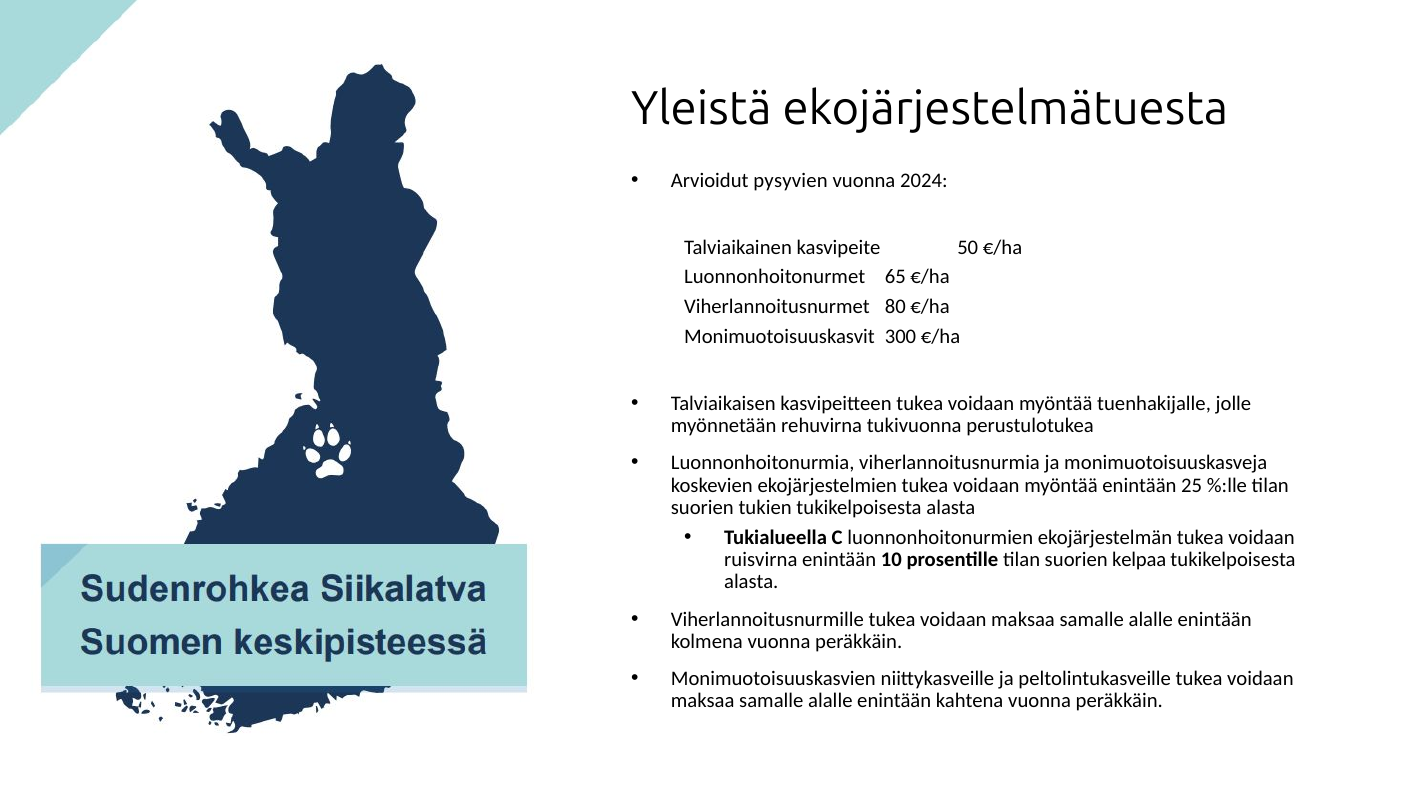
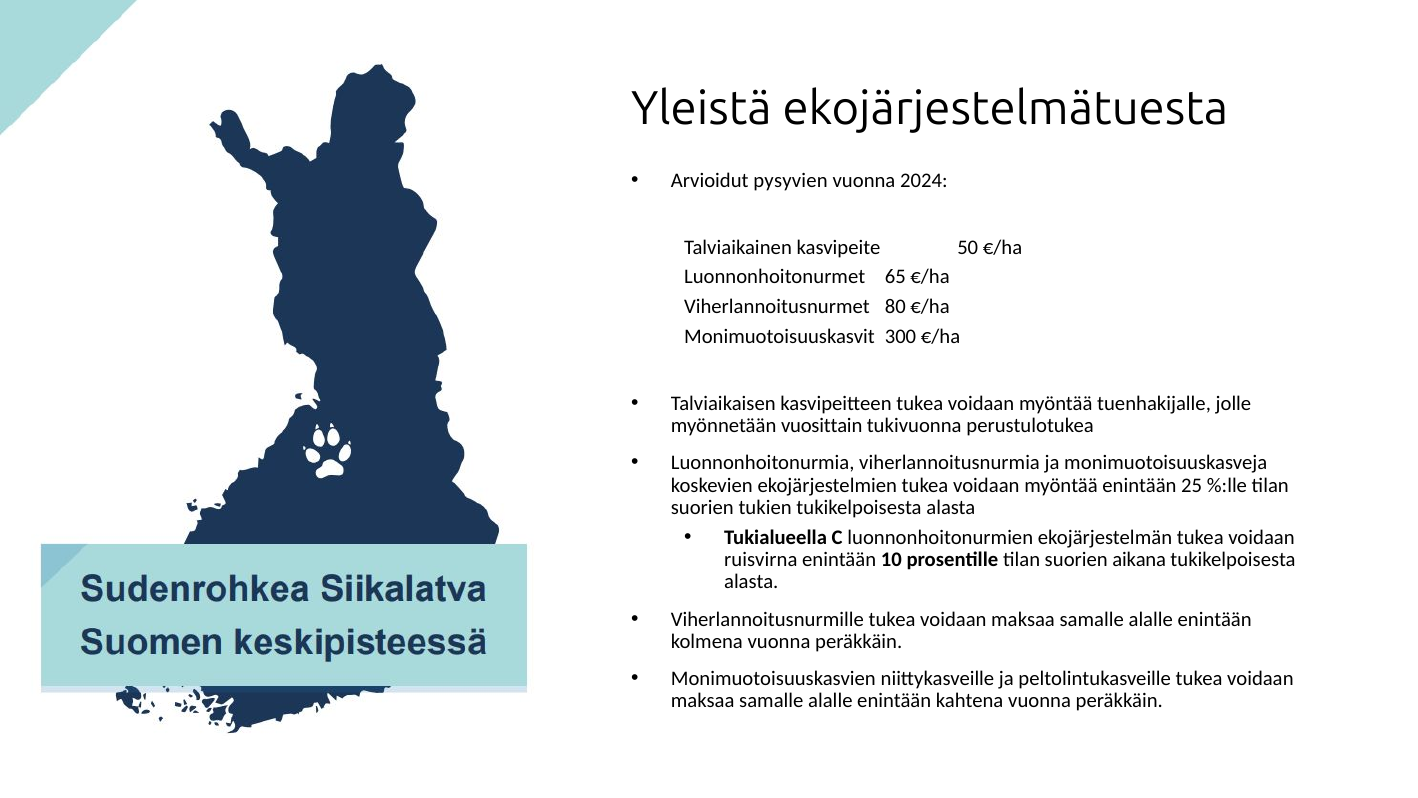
rehuvirna: rehuvirna -> vuosittain (822, 425)
kelpaa: kelpaa -> aikana (1139, 559)
